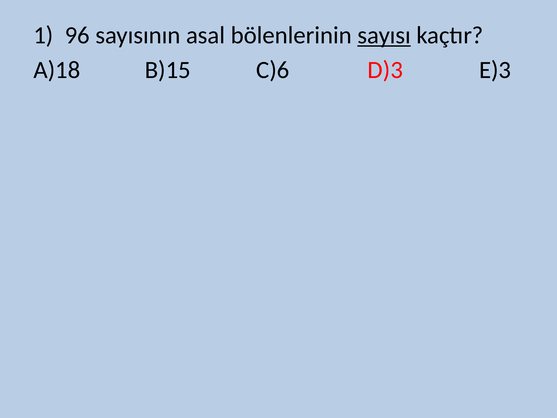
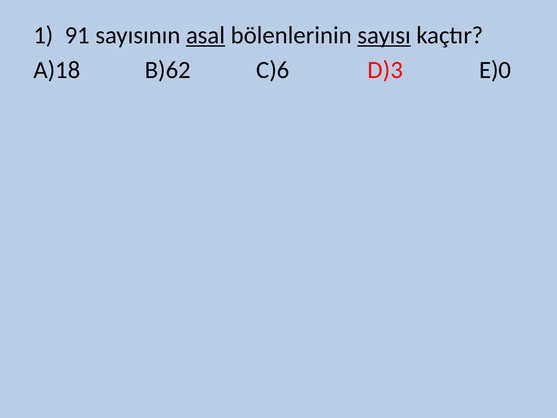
96: 96 -> 91 (77, 35)
asal underline: none -> present (206, 35)
B)15: B)15 -> B)62 (168, 70)
E)3: E)3 -> E)0 (495, 70)
